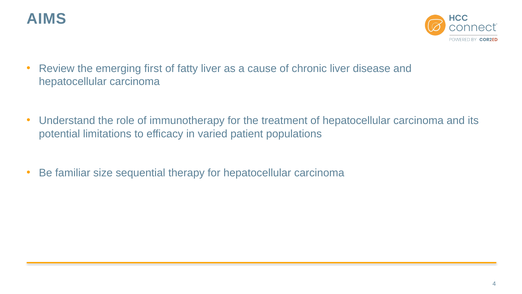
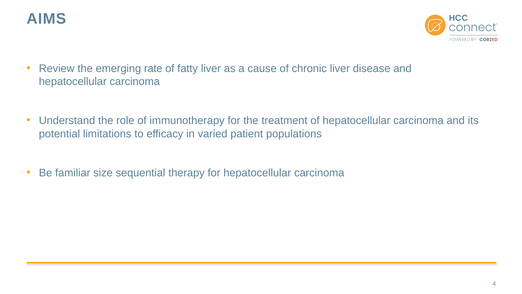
first: first -> rate (153, 68)
